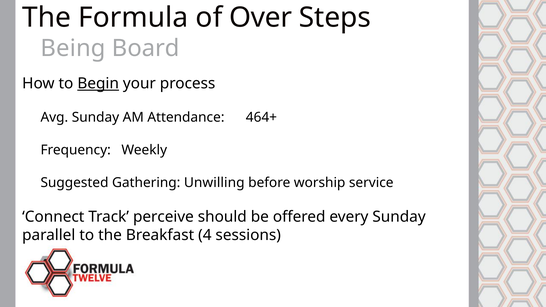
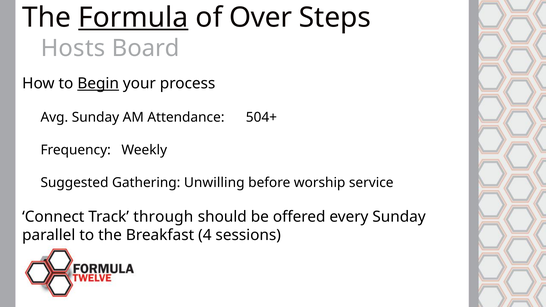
Formula underline: none -> present (133, 17)
Being: Being -> Hosts (73, 48)
464+: 464+ -> 504+ (261, 117)
perceive: perceive -> through (163, 217)
